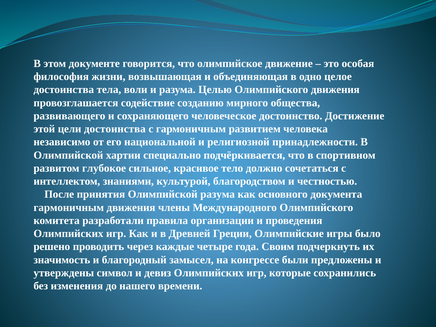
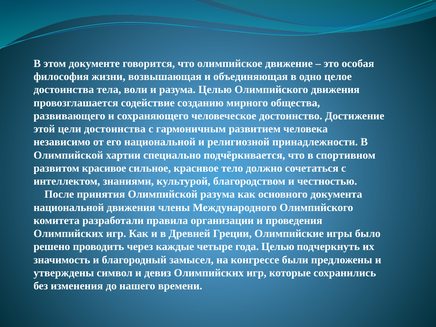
развитом глубокое: глубокое -> красивое (104, 168)
гармоничным: гармоничным -> национальной (69, 207)
года Своим: Своим -> Целью (278, 247)
